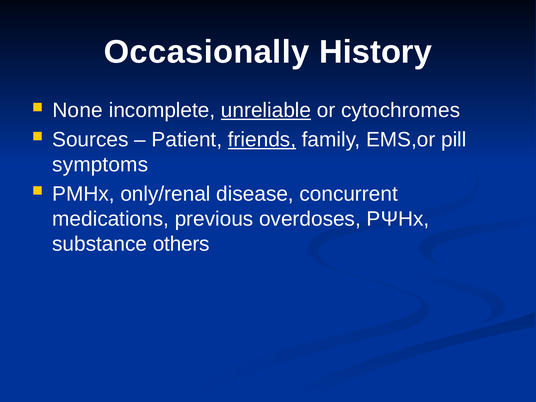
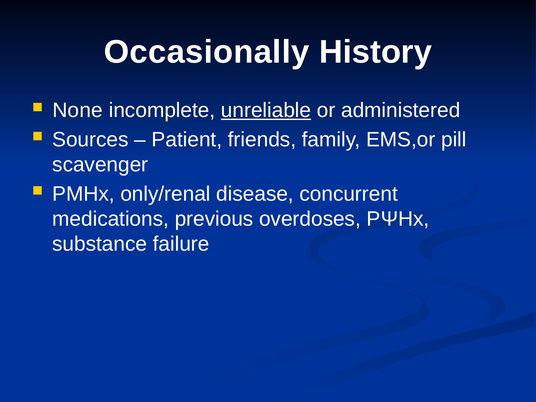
cytochromes: cytochromes -> administered (401, 110)
friends underline: present -> none (262, 140)
symptoms: symptoms -> scavenger (100, 165)
others: others -> failure (181, 244)
